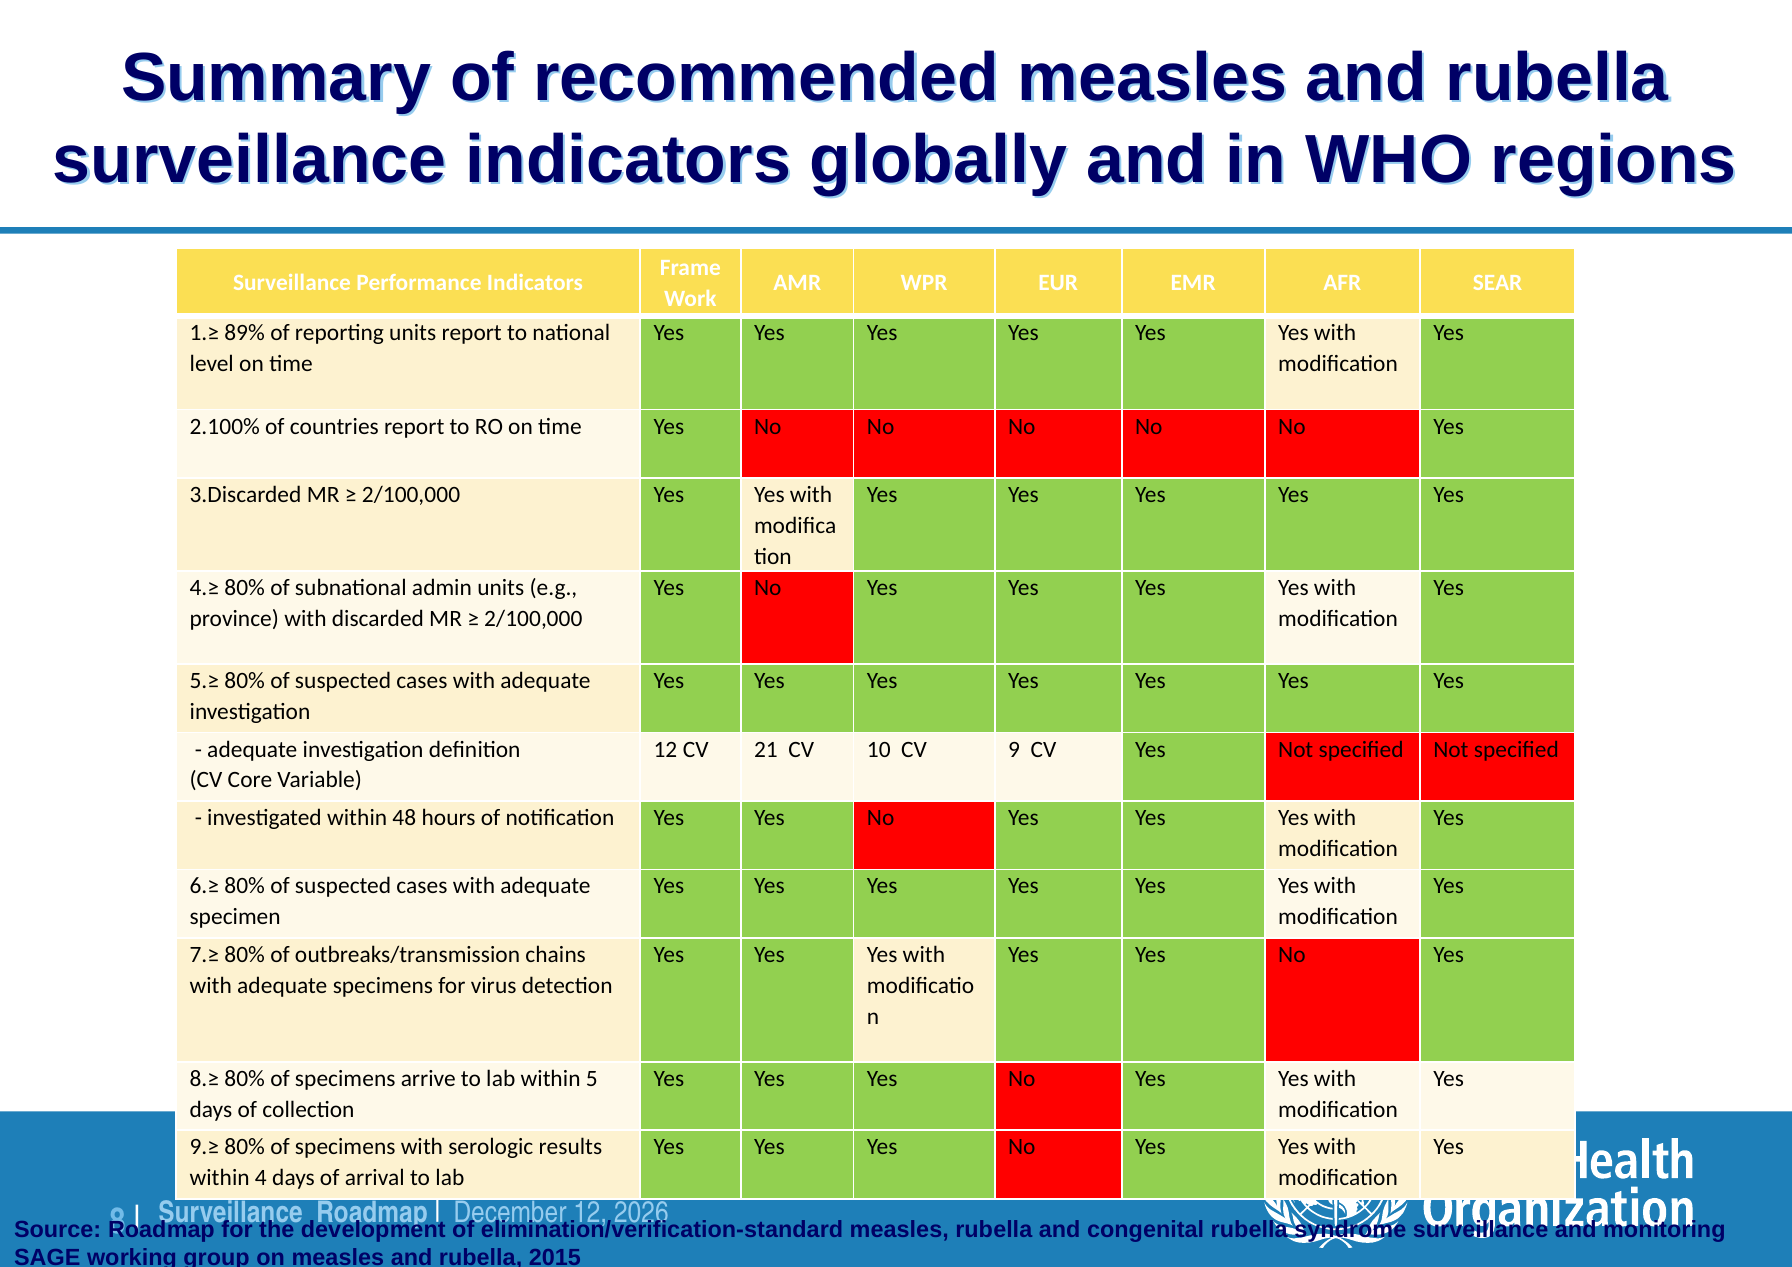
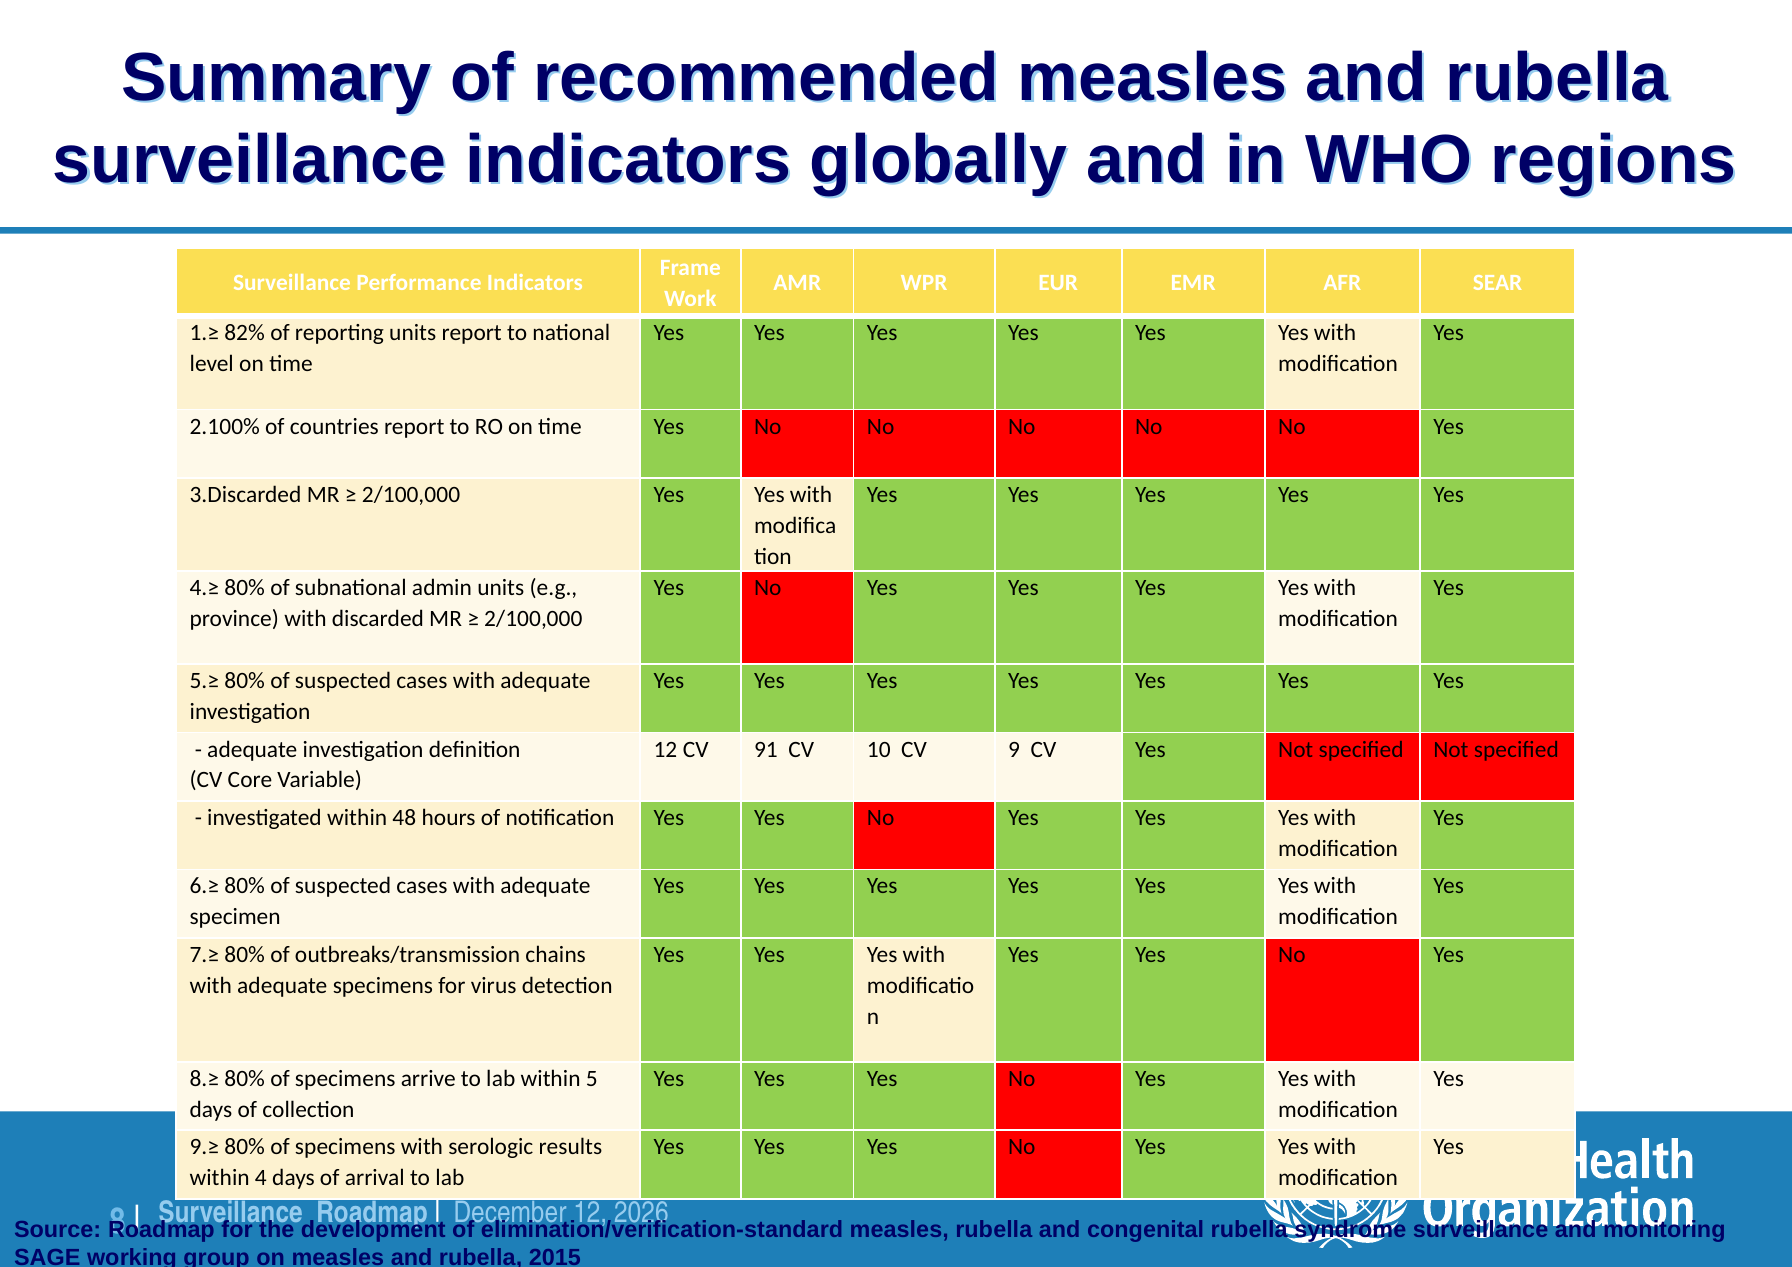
89%: 89% -> 82% (245, 333)
21: 21 -> 91 (766, 749)
